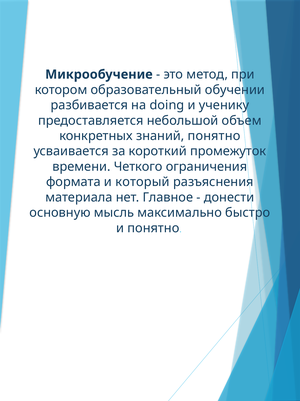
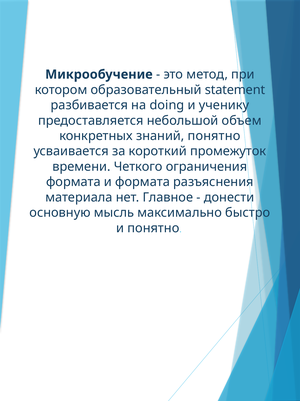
обучении: обучении -> statement (235, 90)
и который: который -> формата (143, 182)
